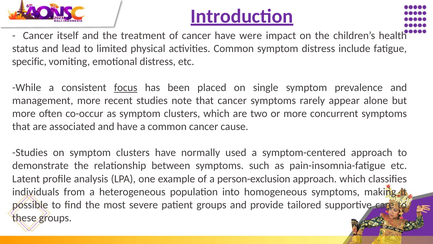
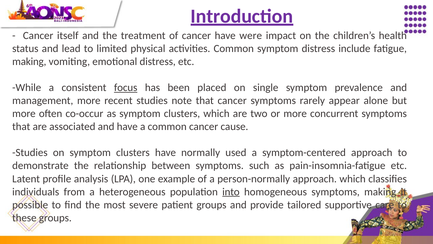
specific: specific -> making (29, 62)
person-exclusion: person-exclusion -> person-normally (254, 178)
into underline: none -> present (231, 191)
